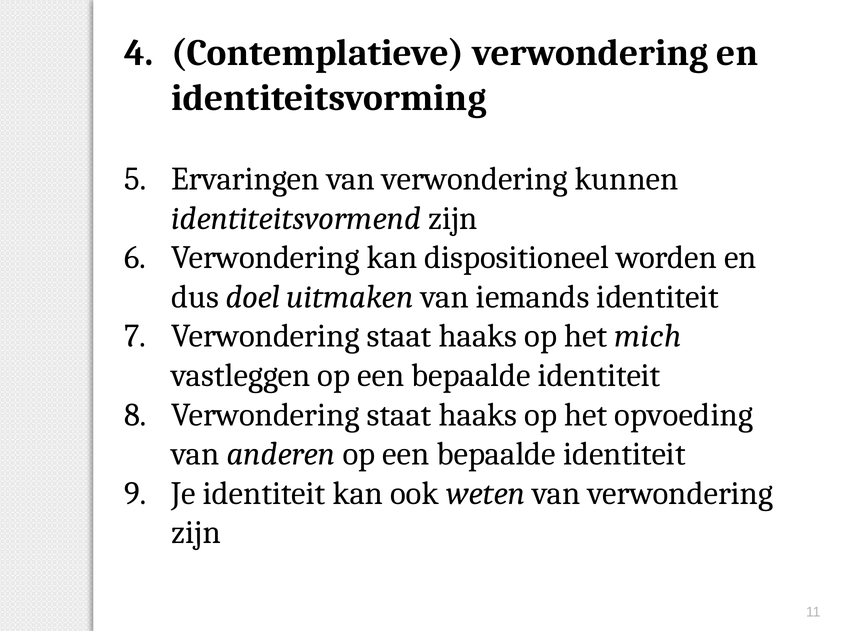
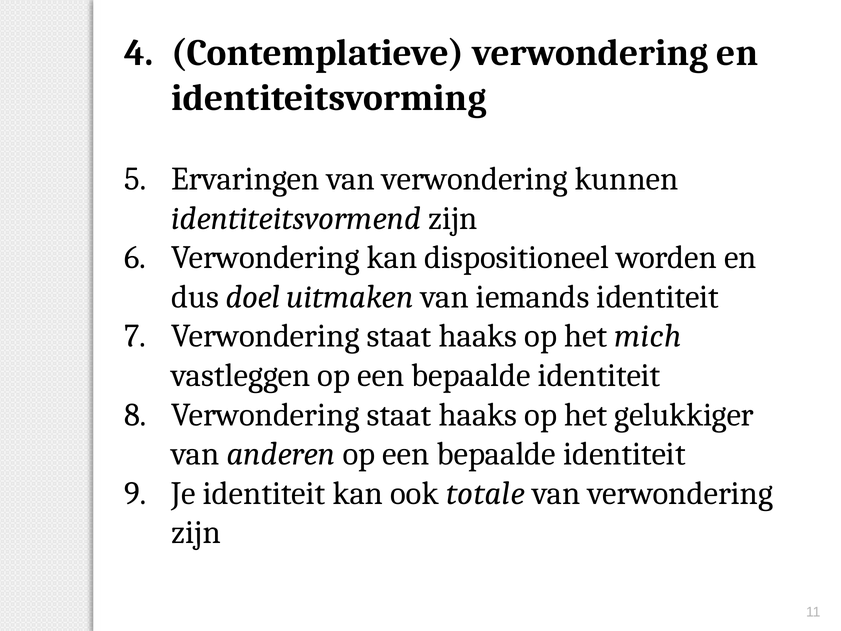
opvoeding: opvoeding -> gelukkiger (684, 415)
weten: weten -> totale (485, 493)
